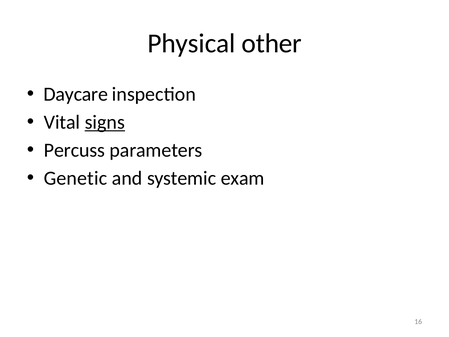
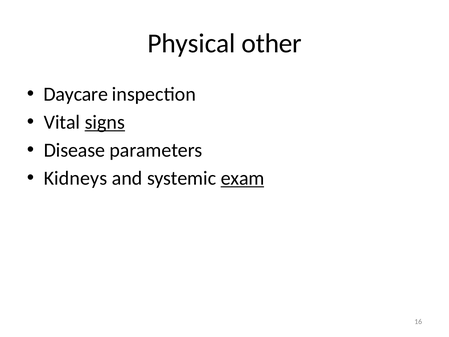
Percuss: Percuss -> Disease (74, 150)
Genetic: Genetic -> Kidneys (76, 178)
exam underline: none -> present (243, 178)
